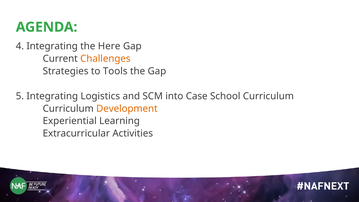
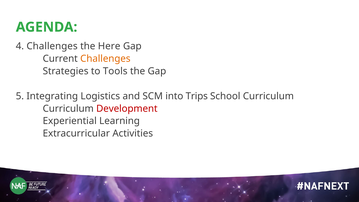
4 Integrating: Integrating -> Challenges (52, 46)
Case: Case -> Trips (197, 96)
Development colour: orange -> red (127, 109)
